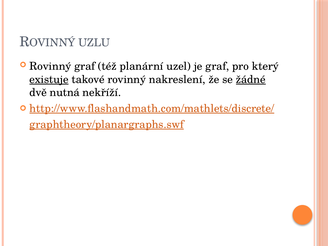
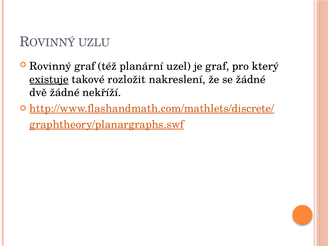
takové rovinný: rovinný -> rozložit (127, 79)
žádné underline: present -> none (251, 79)
dvě nutná: nutná -> žádné (65, 93)
